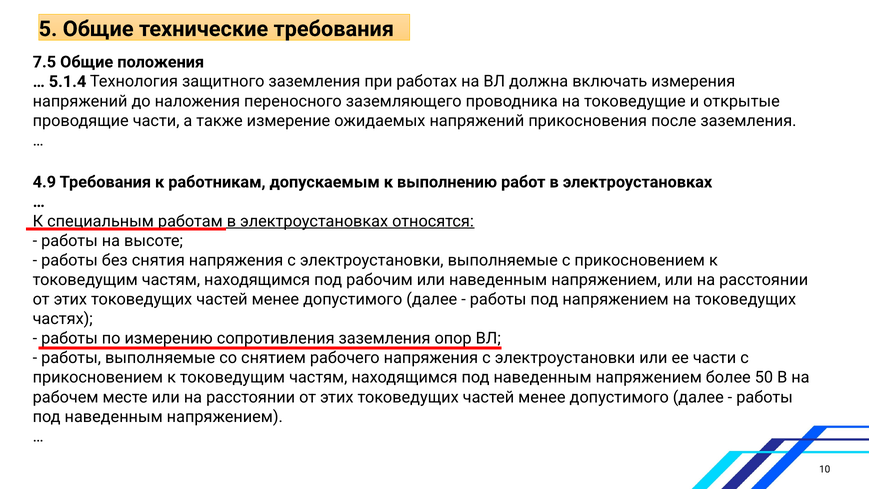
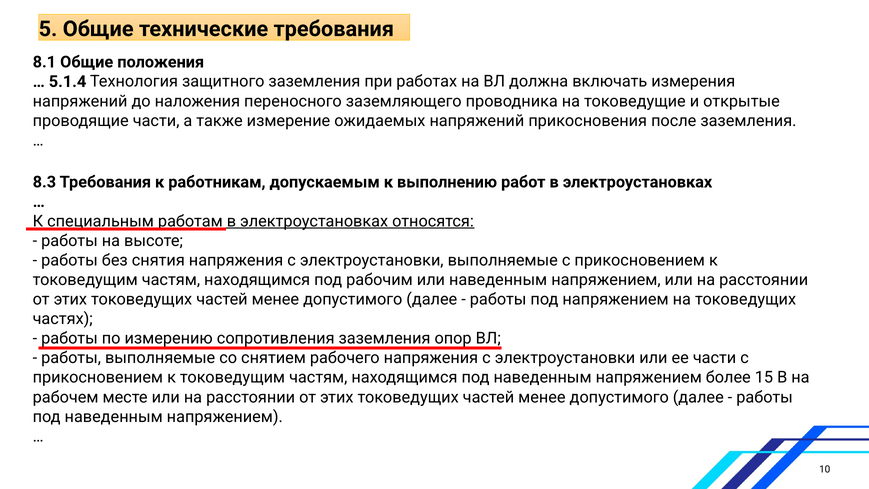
7.5: 7.5 -> 8.1 (44, 62)
4.9: 4.9 -> 8.3 (44, 182)
50: 50 -> 15 (764, 377)
